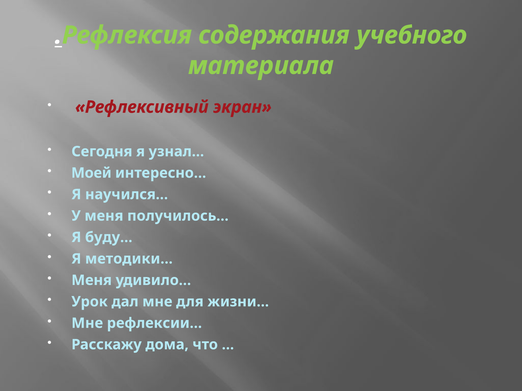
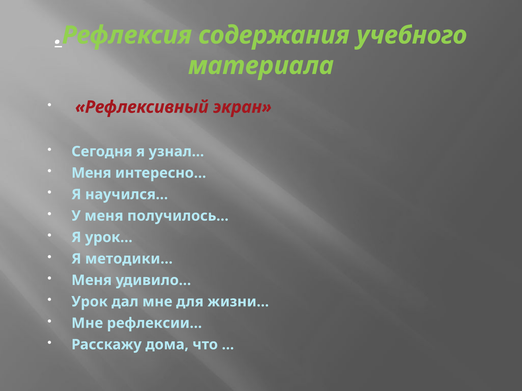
Моей: Моей -> Меня (91, 173)
буду…: буду… -> урок… (109, 238)
